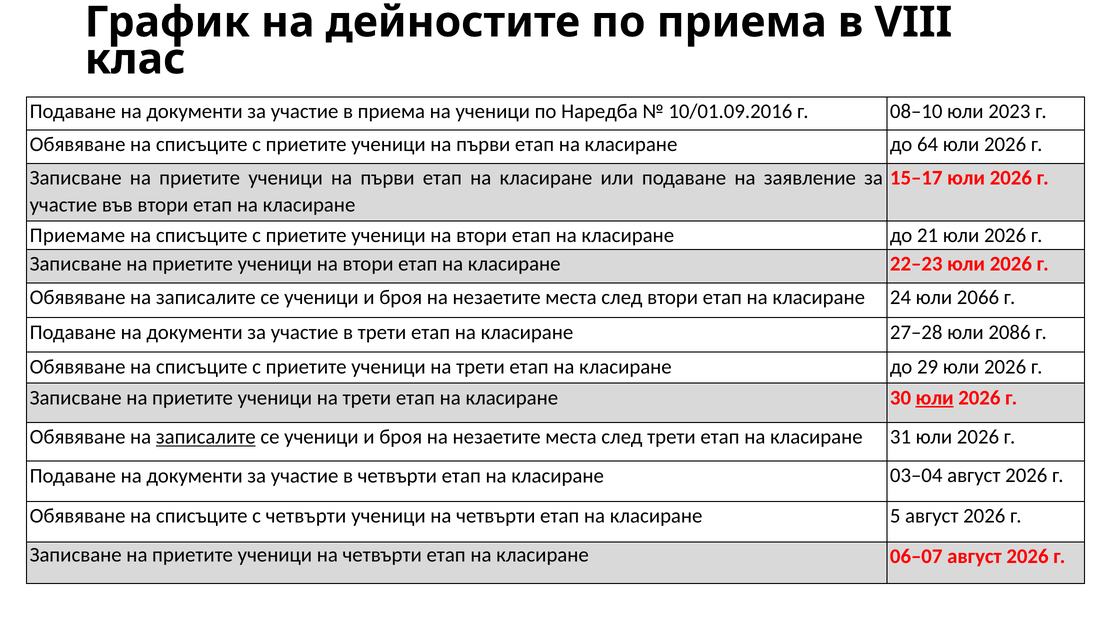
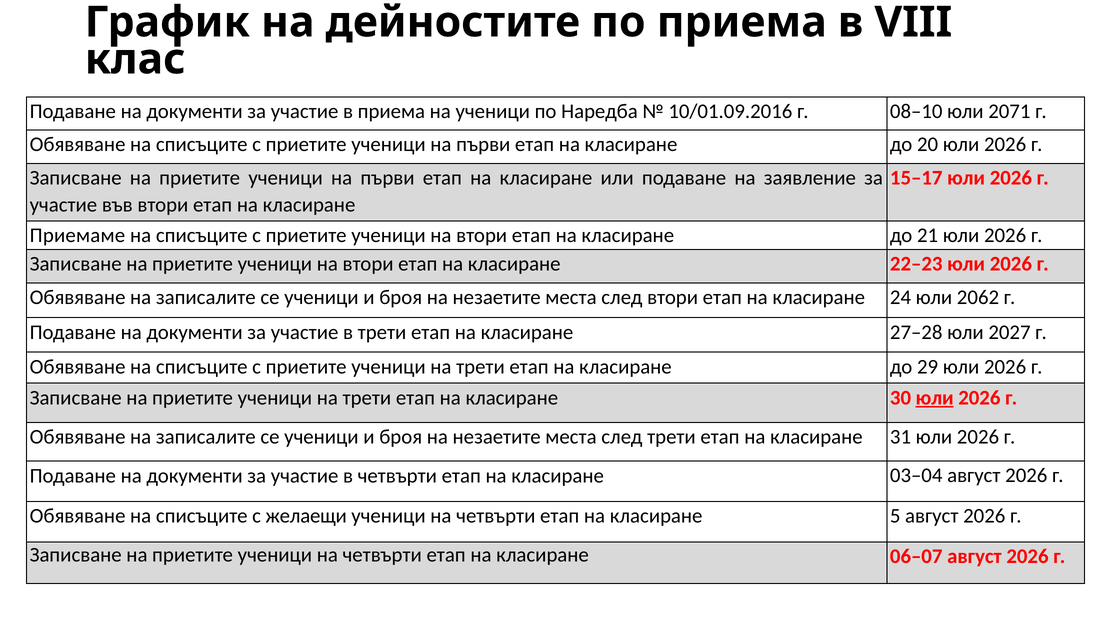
2023: 2023 -> 2071 (1009, 111)
64: 64 -> 20 (928, 145)
2066: 2066 -> 2062 (978, 297)
2086: 2086 -> 2027 (1009, 332)
записалите underline: present -> none (206, 437)
с четвърти: четвърти -> желаещи (306, 516)
